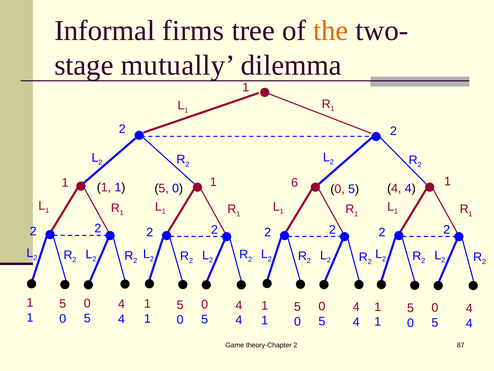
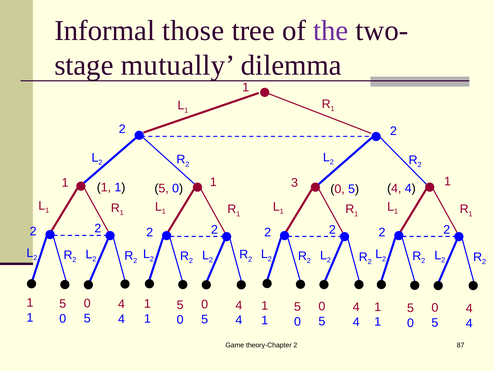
firms: firms -> those (193, 31)
the colour: orange -> purple (331, 31)
6: 6 -> 3 (295, 183)
